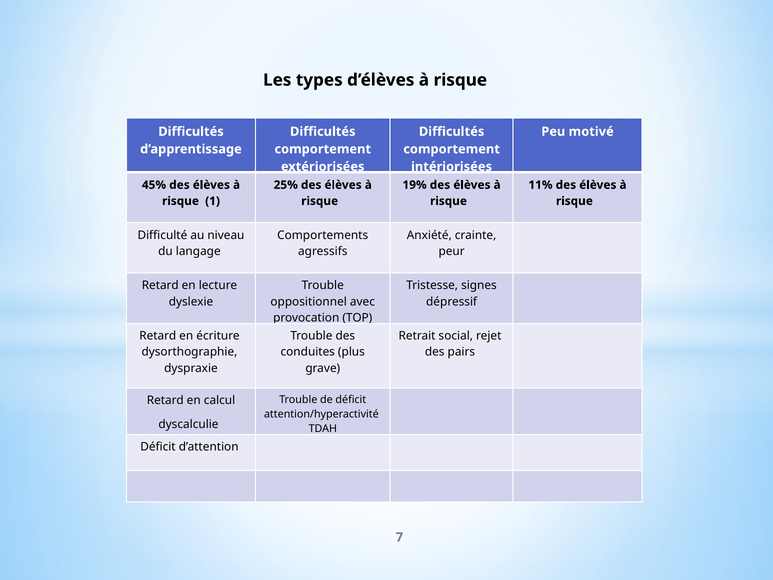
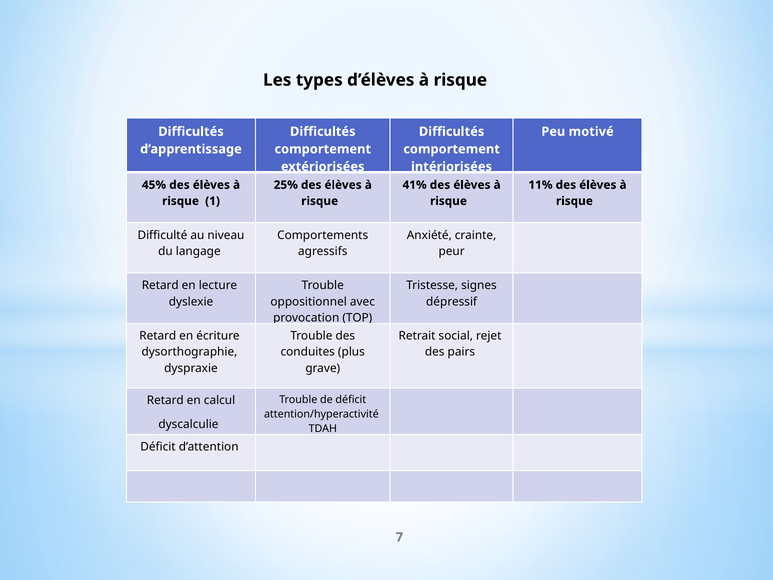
19%: 19% -> 41% (415, 185)
